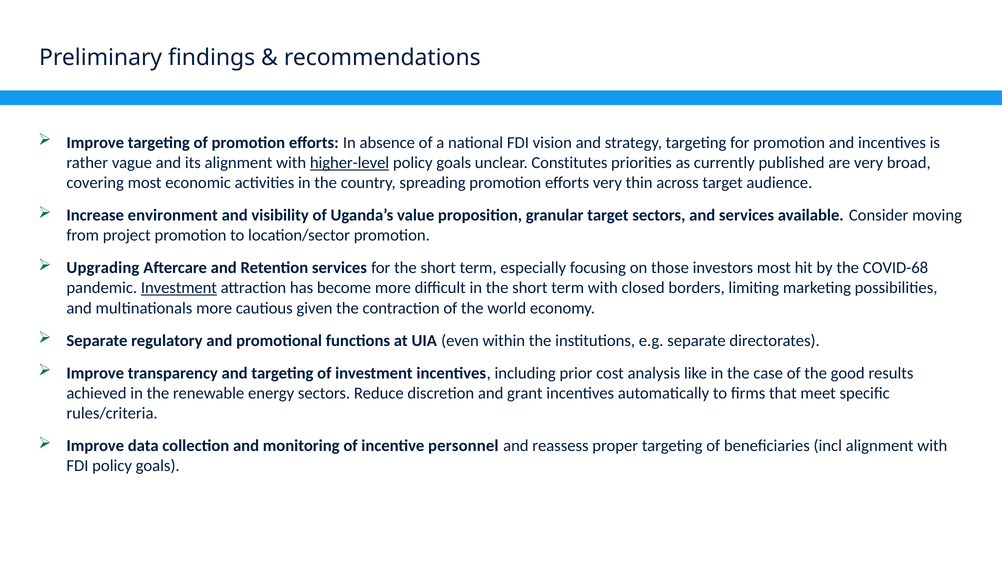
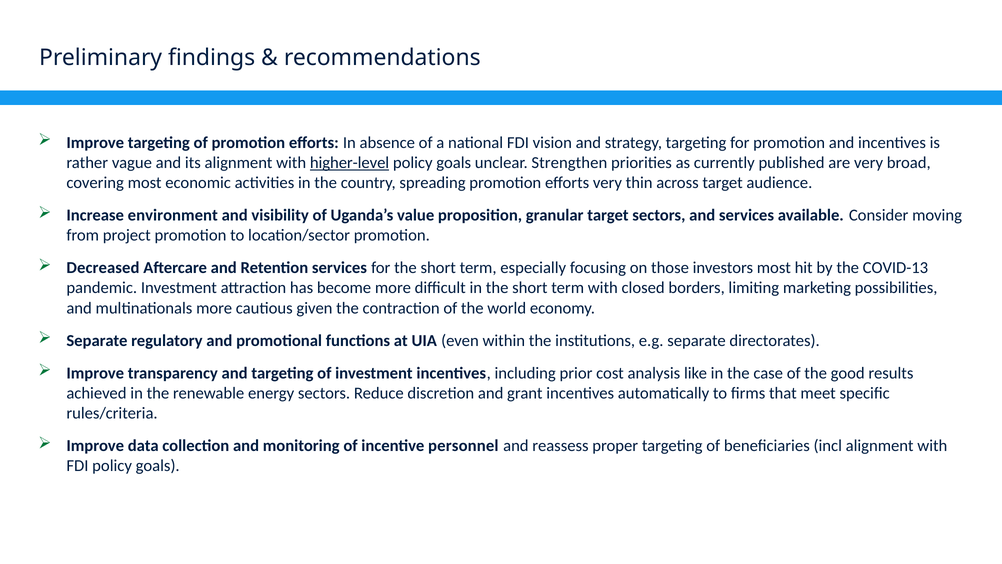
Constitutes: Constitutes -> Strengthen (569, 163)
Upgrading: Upgrading -> Decreased (103, 268)
COVID-68: COVID-68 -> COVID-13 (895, 268)
Investment underline: present -> none (179, 288)
